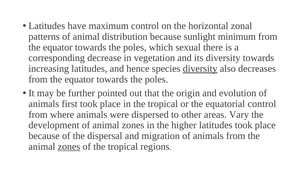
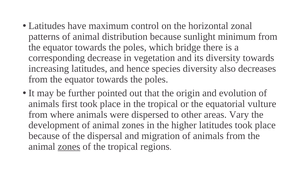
sexual: sexual -> bridge (188, 47)
diversity underline: present -> none (200, 69)
equatorial control: control -> vulture (262, 104)
